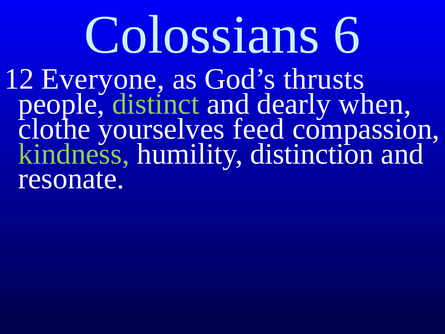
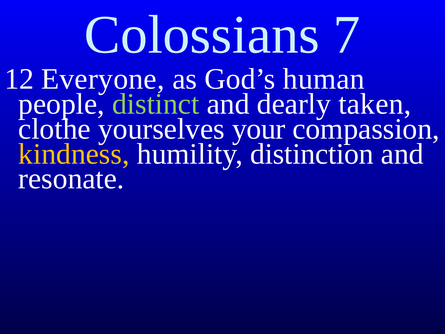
6: 6 -> 7 (347, 35)
thrusts: thrusts -> human (324, 79)
when: when -> taken (375, 104)
feed: feed -> your (259, 129)
kindness colour: light green -> yellow (74, 154)
